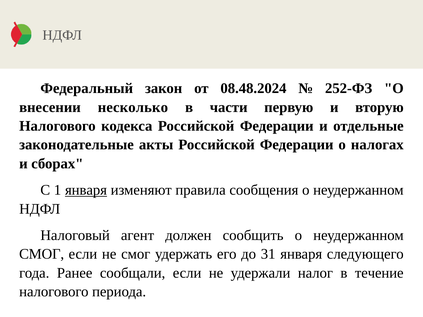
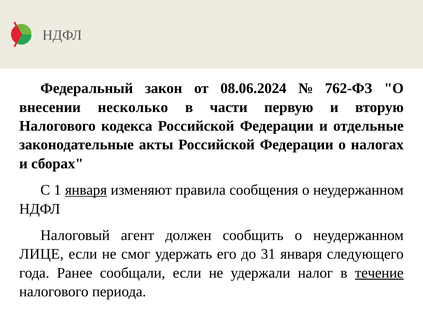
08.48.2024: 08.48.2024 -> 08.06.2024 (253, 88)
252-ФЗ: 252-ФЗ -> 762-ФЗ (349, 88)
СМОГ: СМОГ -> ЛИЦЕ (41, 254)
течение underline: none -> present (379, 273)
